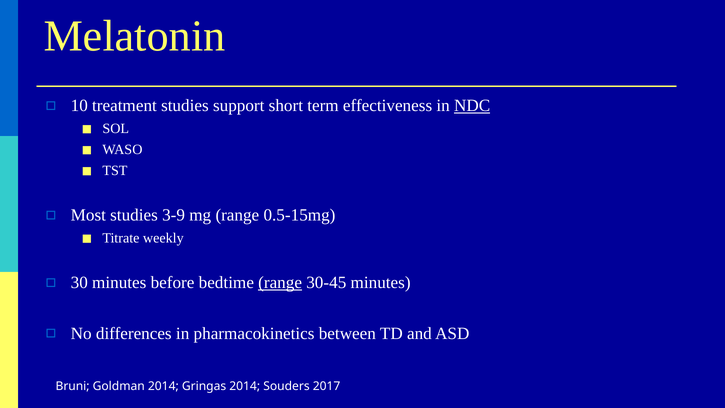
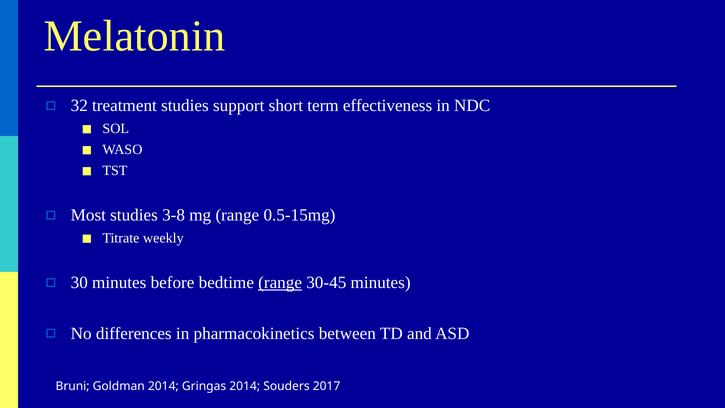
10: 10 -> 32 (79, 106)
NDC underline: present -> none (472, 106)
3-9: 3-9 -> 3-8 (174, 215)
